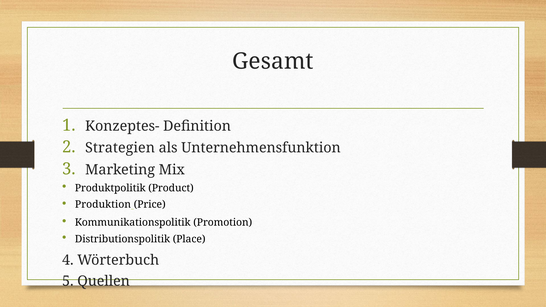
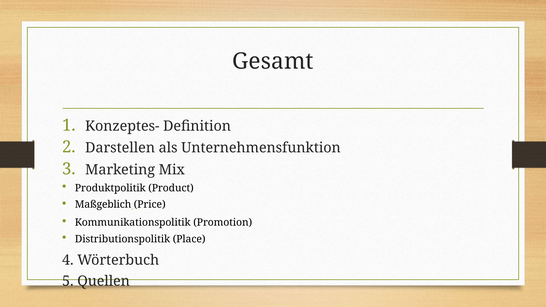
Strategien: Strategien -> Darstellen (120, 148)
Produktion: Produktion -> Maßgeblich (103, 205)
